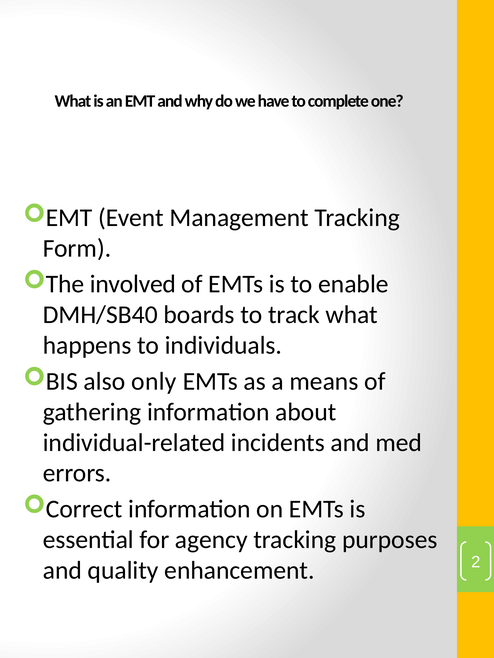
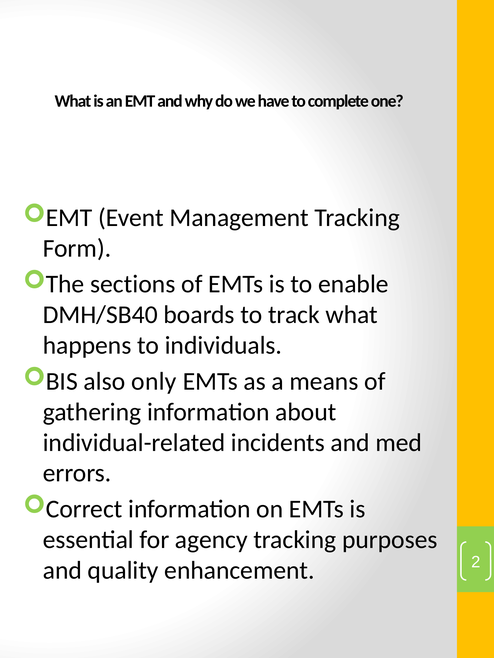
involved: involved -> sections (133, 284)
